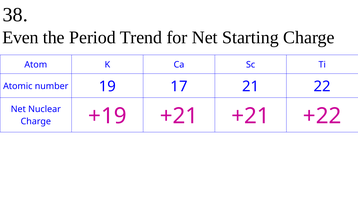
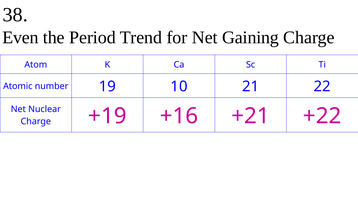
Starting: Starting -> Gaining (251, 37)
17: 17 -> 10 (179, 87)
+19 +21: +21 -> +16 (179, 116)
